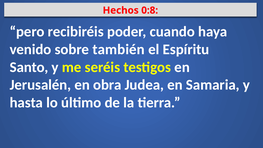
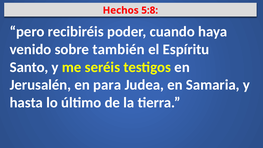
0:8: 0:8 -> 5:8 (150, 10)
obra: obra -> para (107, 85)
